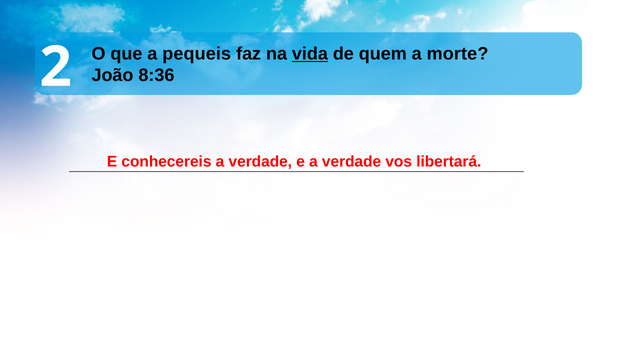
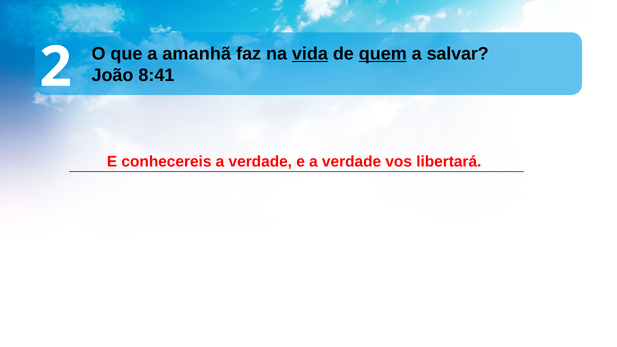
pequeis: pequeis -> amanhã (197, 54)
quem underline: none -> present (383, 54)
morte: morte -> salvar (458, 54)
8:36: 8:36 -> 8:41 (156, 75)
